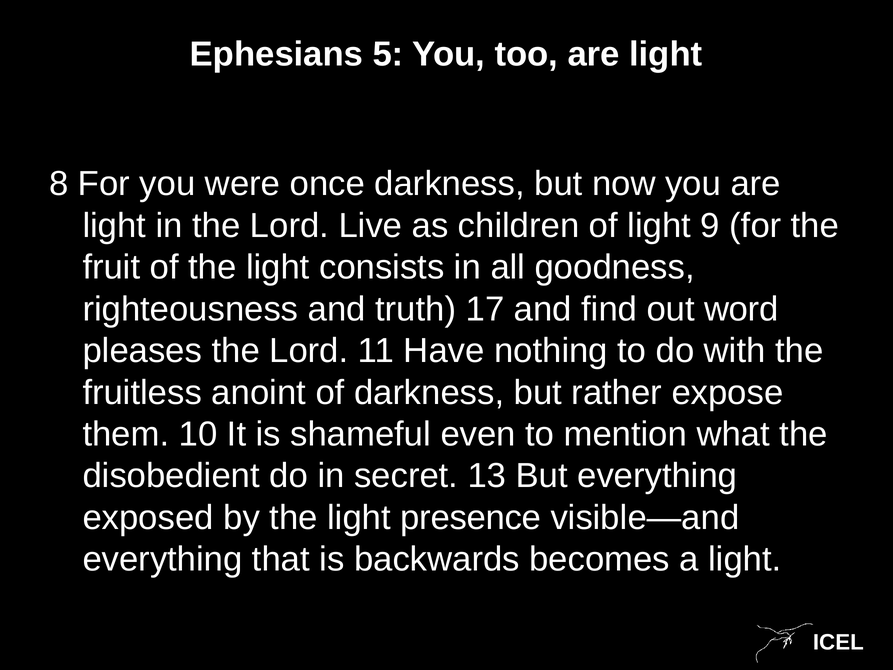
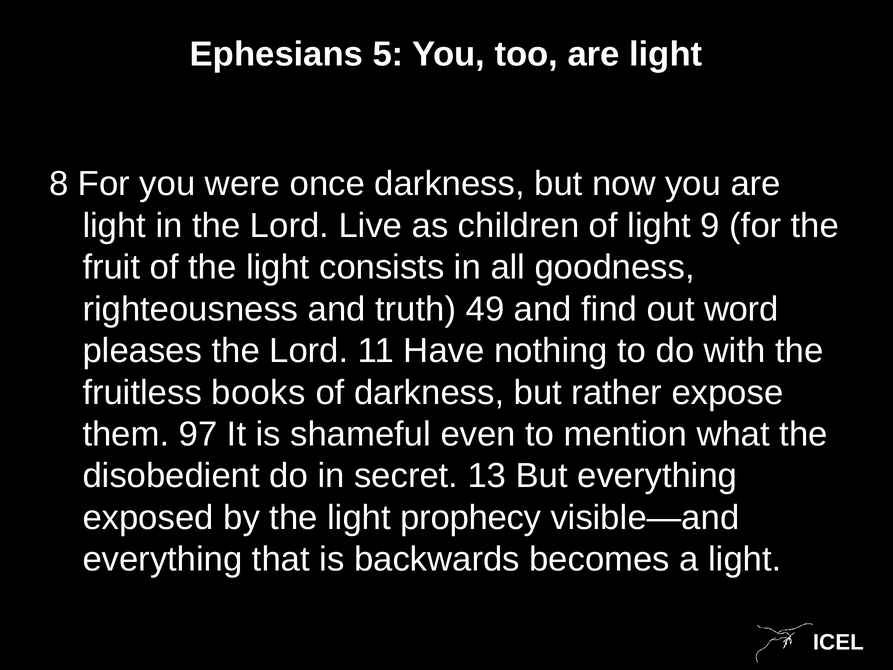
17: 17 -> 49 (485, 309)
anoint: anoint -> books (259, 392)
10: 10 -> 97 (198, 434)
presence: presence -> prophecy (471, 518)
